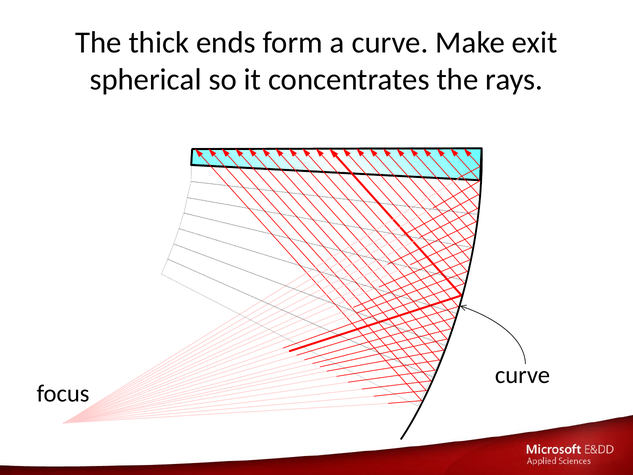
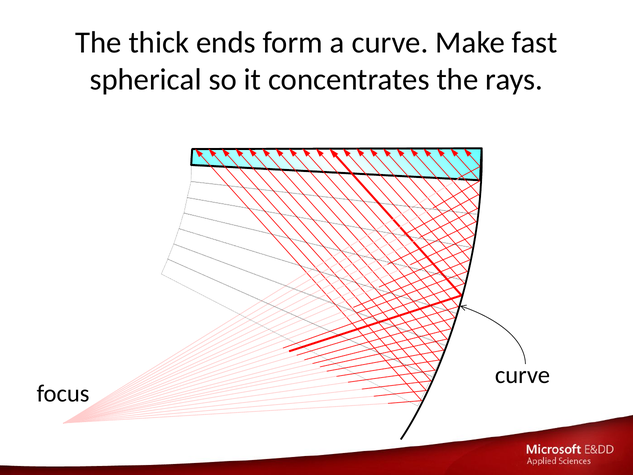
exit: exit -> fast (535, 43)
